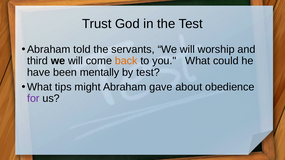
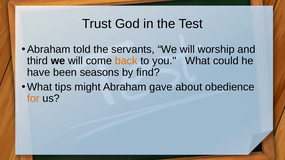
mentally: mentally -> seasons (100, 73)
by test: test -> find (148, 73)
for colour: purple -> orange (33, 99)
